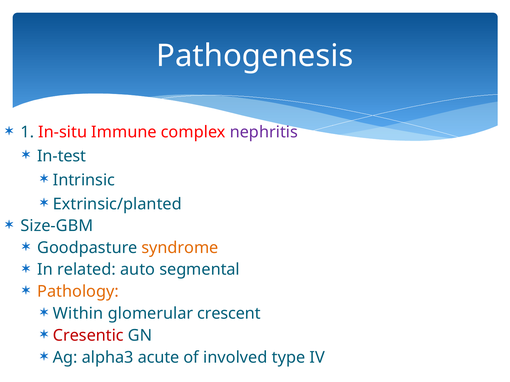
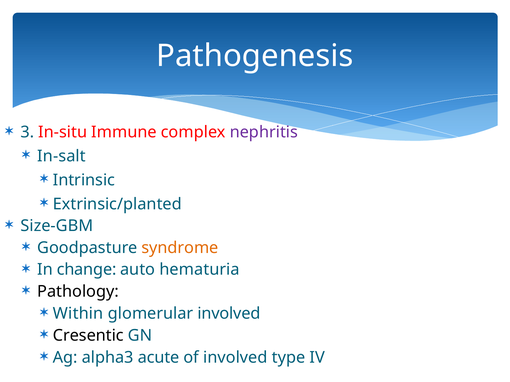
1: 1 -> 3 (27, 132)
In-test: In-test -> In-salt (62, 156)
related: related -> change (87, 270)
segmental: segmental -> hematuria (200, 270)
Pathology colour: orange -> black (78, 292)
glomerular crescent: crescent -> involved (229, 314)
Cresentic colour: red -> black (88, 336)
